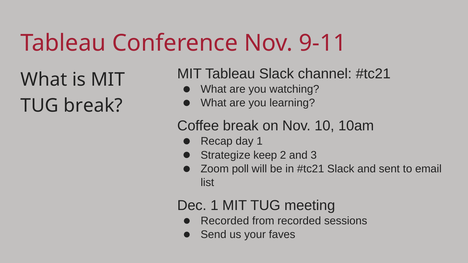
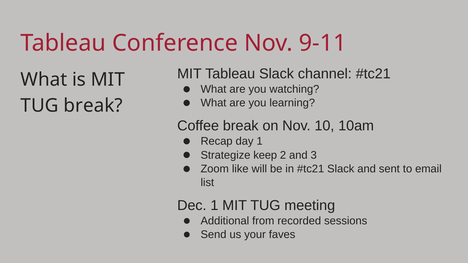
poll: poll -> like (240, 169)
Recorded: Recorded -> Additional (225, 221)
